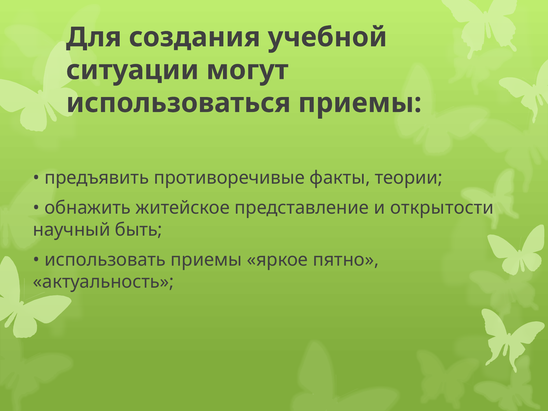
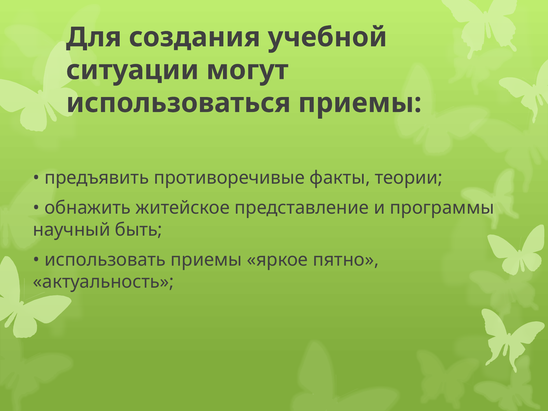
открытости: открытости -> программы (442, 208)
